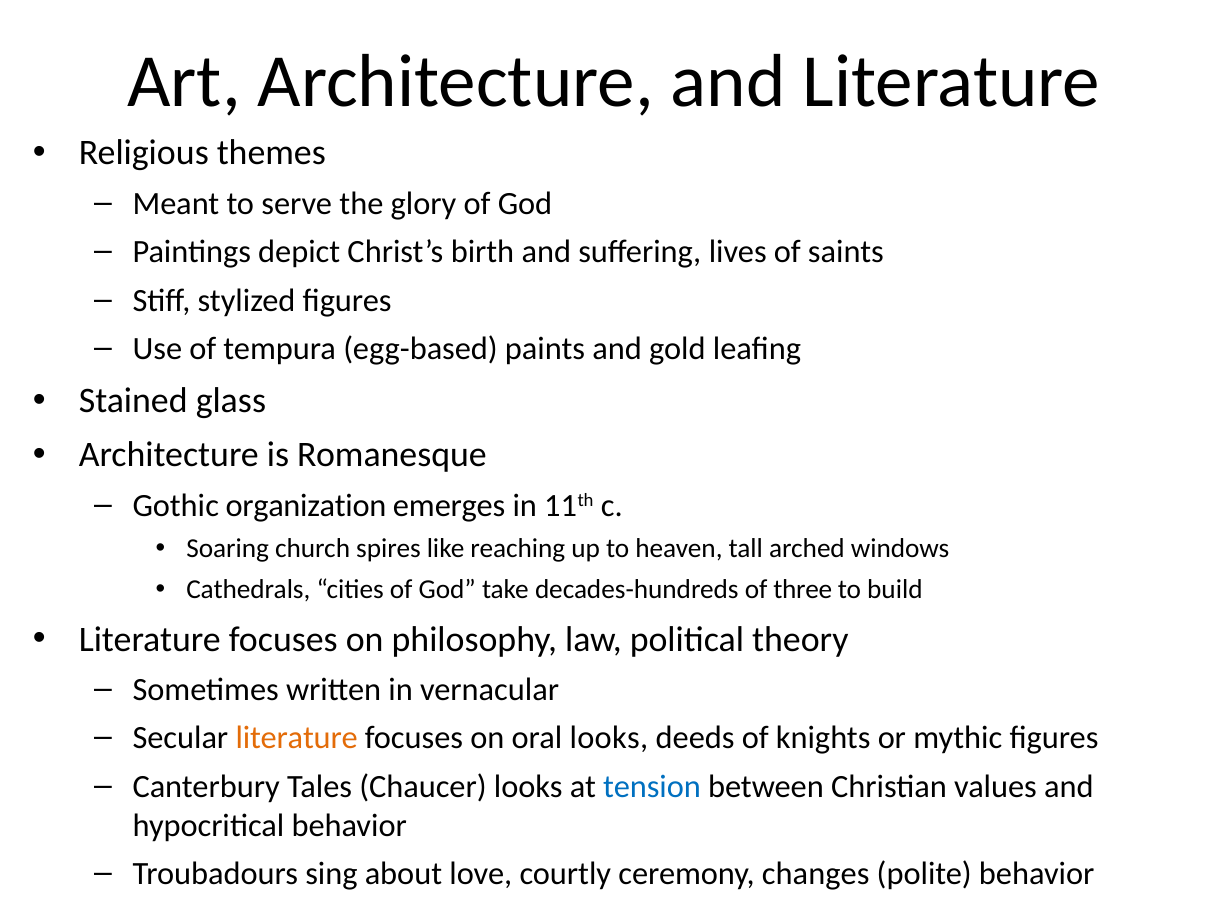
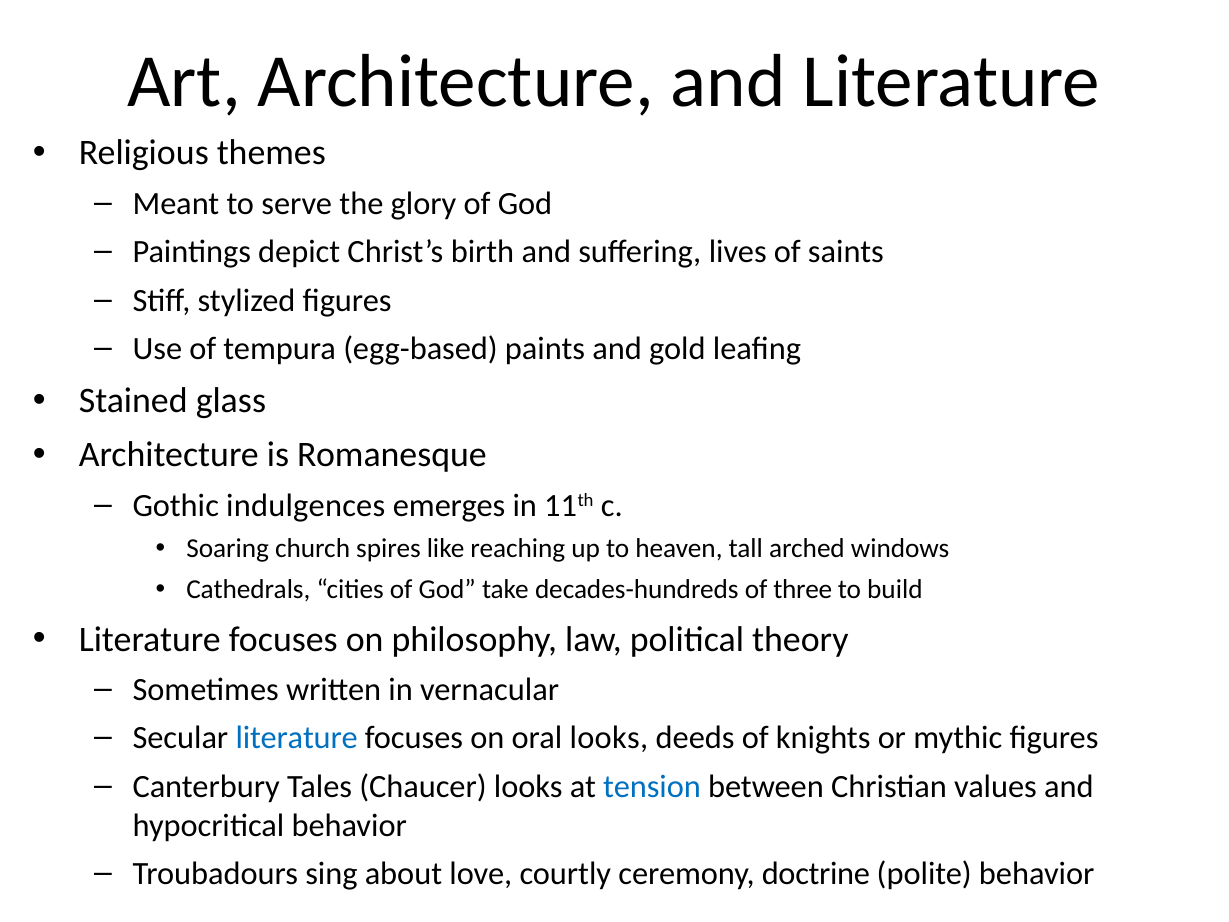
organization: organization -> indulgences (306, 505)
literature colour: orange -> blue (297, 738)
changes: changes -> doctrine (816, 874)
